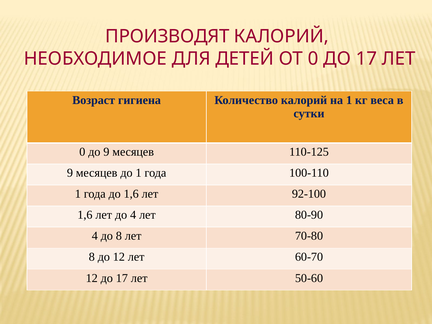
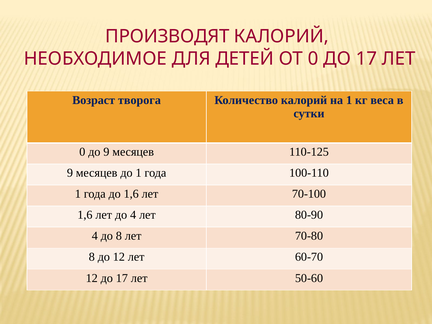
гигиена: гигиена -> творога (139, 100)
92-100: 92-100 -> 70-100 (309, 194)
